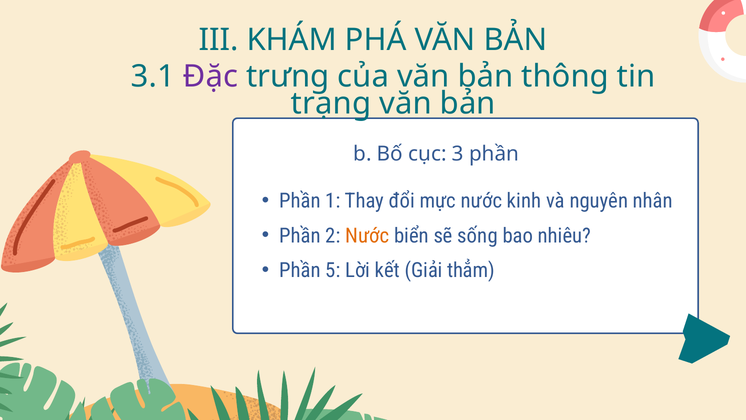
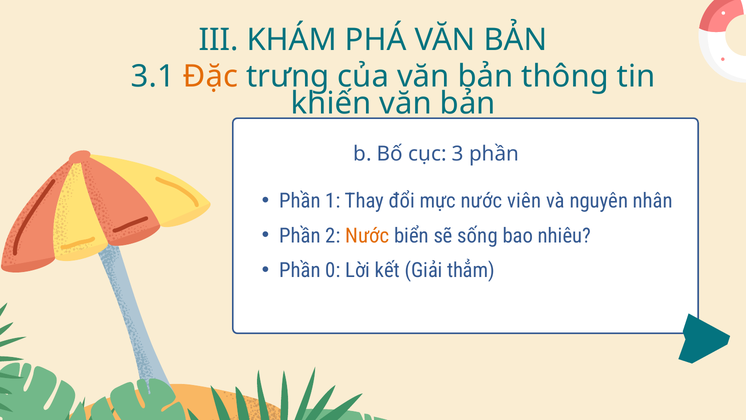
Đặc colour: purple -> orange (210, 77)
trạng: trạng -> khiến (331, 103)
kinh: kinh -> viên (524, 201)
5: 5 -> 0 (333, 270)
